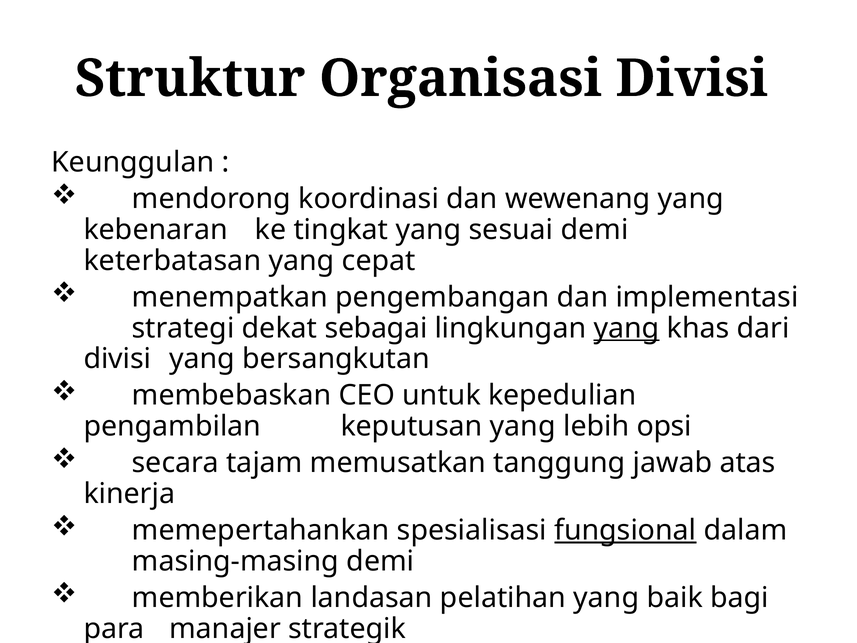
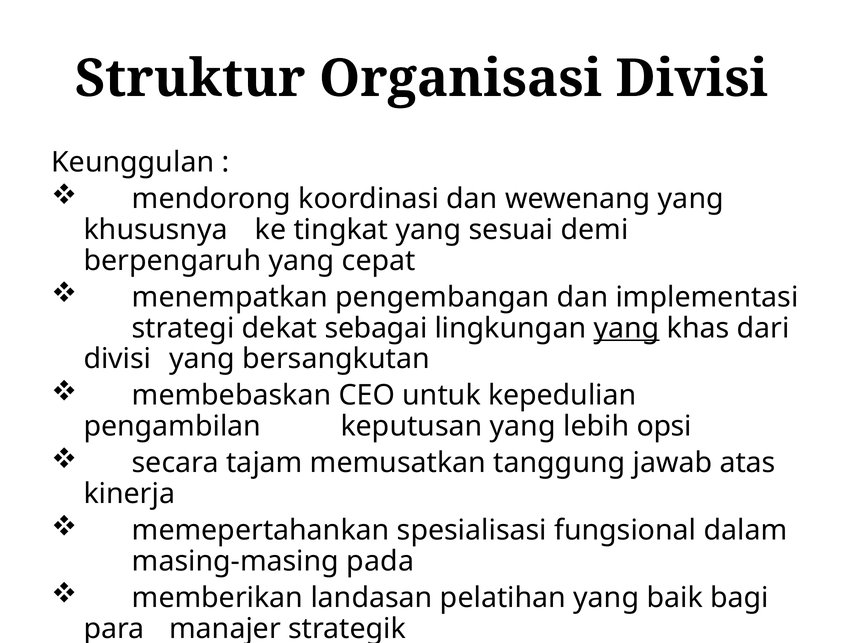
kebenaran: kebenaran -> khususnya (156, 230)
keterbatasan: keterbatasan -> berpengaruh (172, 261)
fungsional underline: present -> none (625, 530)
masing-masing demi: demi -> pada (380, 561)
